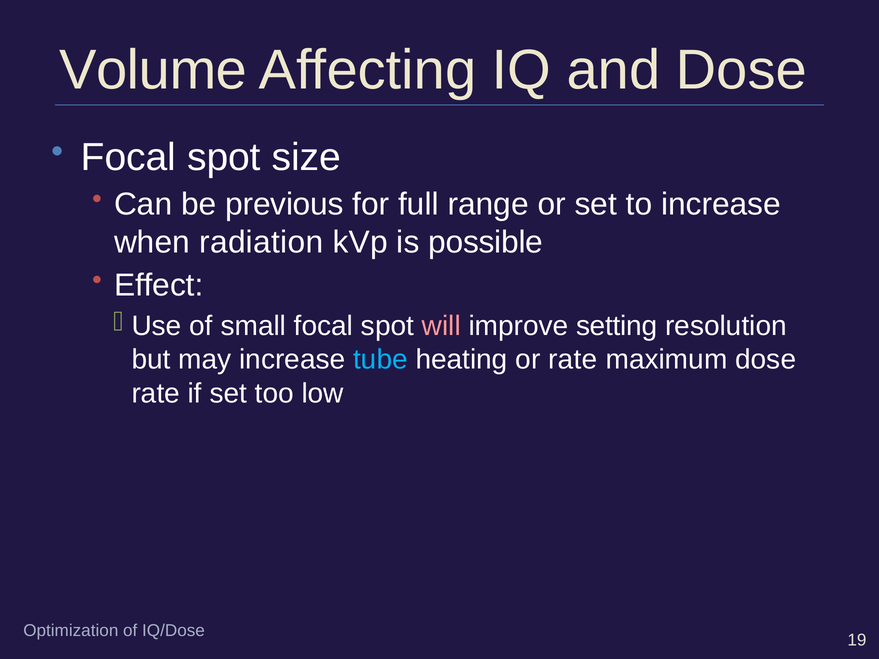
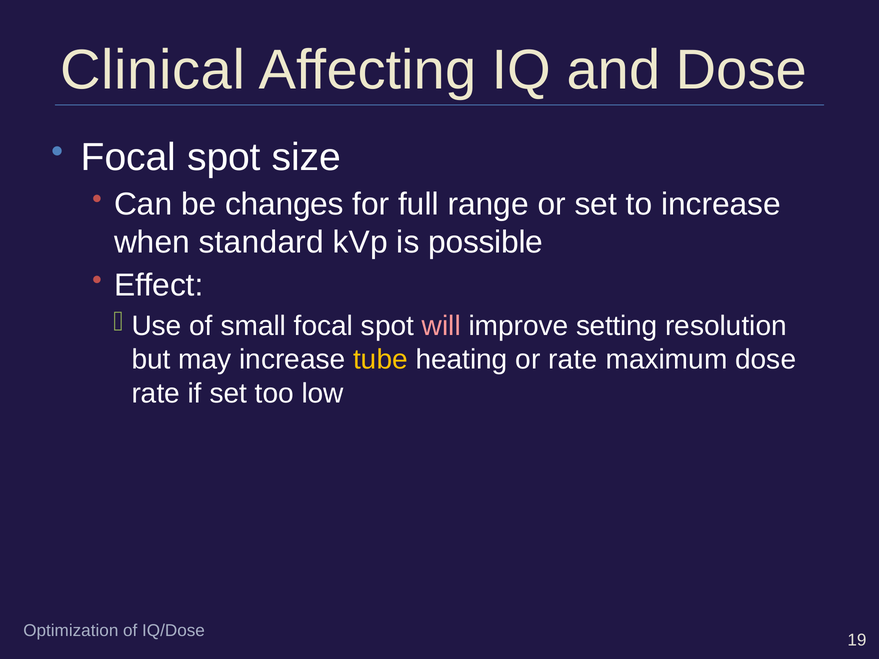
Volume: Volume -> Clinical (153, 70)
previous: previous -> changes (285, 204)
radiation: radiation -> standard (261, 242)
tube colour: light blue -> yellow (380, 360)
